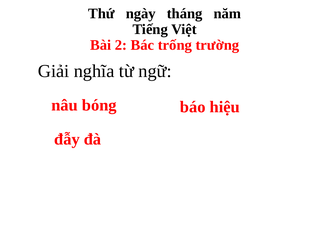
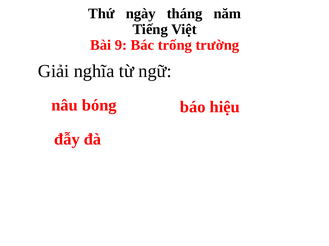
2: 2 -> 9 (121, 45)
